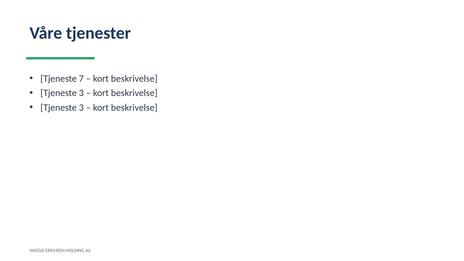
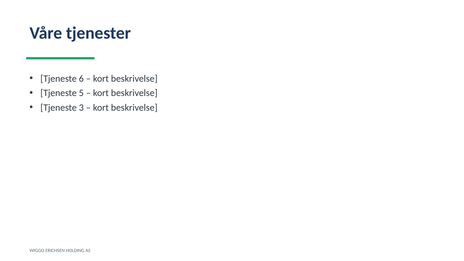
7: 7 -> 6 (81, 79)
3: 3 -> 5 (81, 93)
